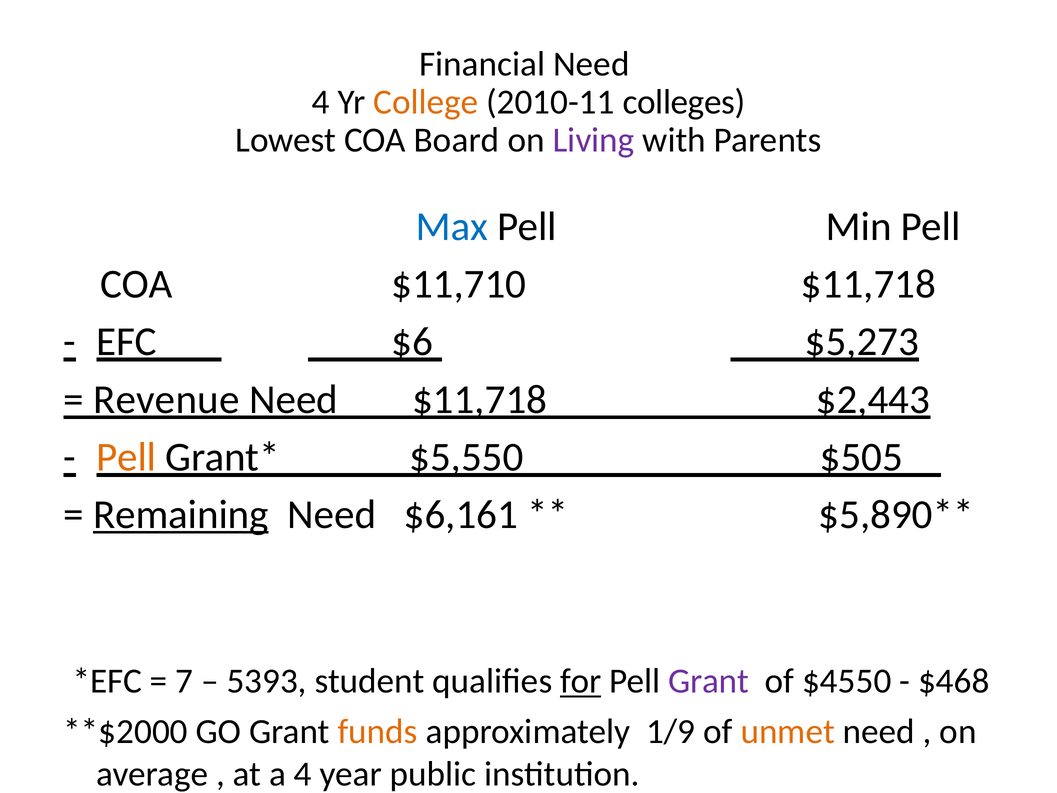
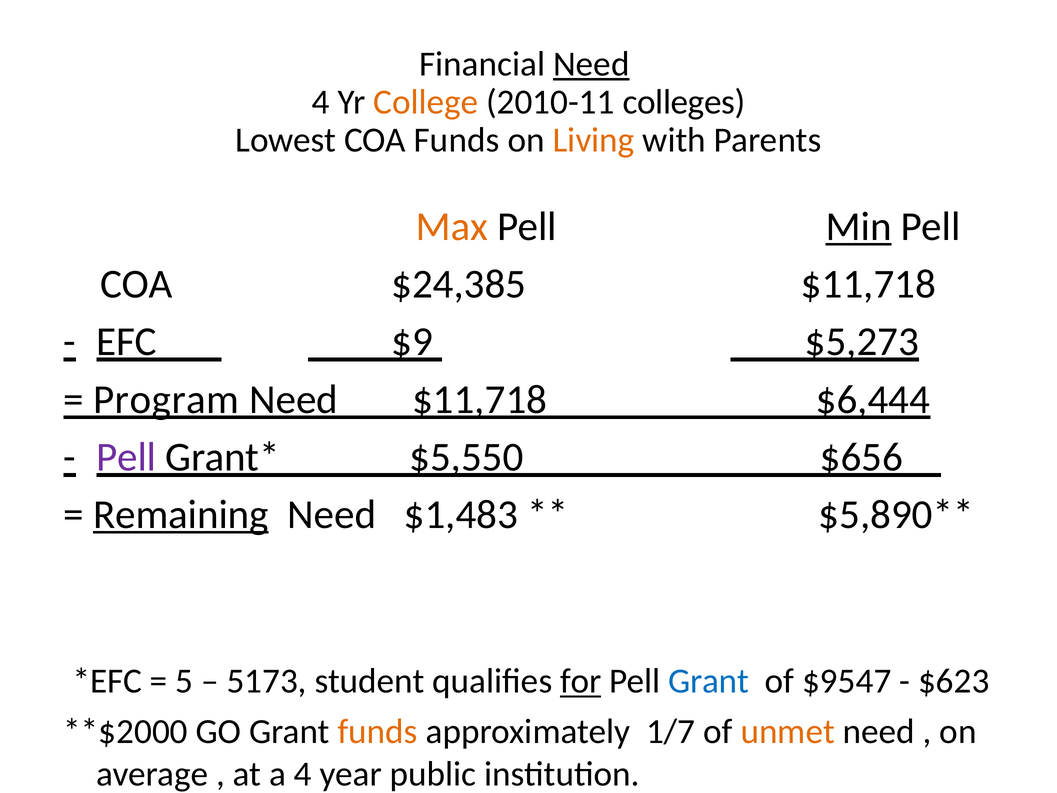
Need underline: none -> present (591, 64)
COA Board: Board -> Funds (457, 140)
Living colour: purple -> orange (594, 140)
Max colour: blue -> orange (452, 227)
Min underline: none -> present (859, 227)
$11,710: $11,710 -> $24,385 (459, 284)
$6: $6 -> $9 (412, 342)
Revenue: Revenue -> Program (166, 399)
$2,443: $2,443 -> $6,444 (873, 399)
Pell colour: orange -> purple (126, 457)
$505: $505 -> $656 (862, 457)
$6,161: $6,161 -> $1,483 (461, 515)
7: 7 -> 5 (184, 681)
5393: 5393 -> 5173 (267, 681)
Grant colour: purple -> blue (709, 681)
$4550: $4550 -> $9547 (847, 681)
$468: $468 -> $623 (954, 681)
1/9: 1/9 -> 1/7 (671, 732)
